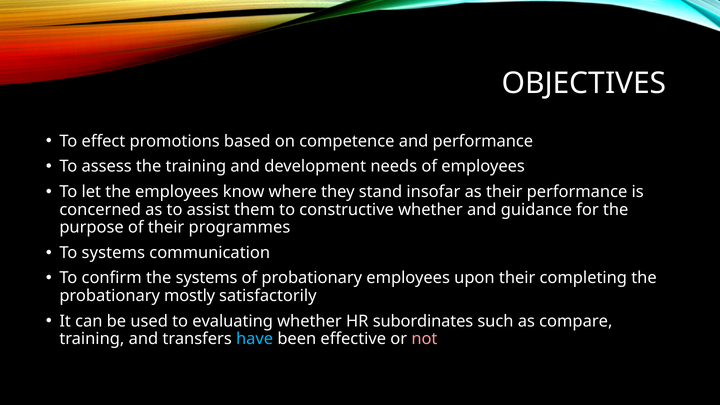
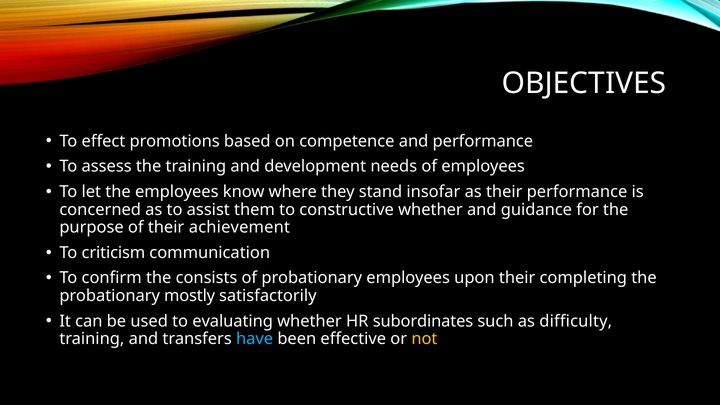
programmes: programmes -> achievement (239, 227)
To systems: systems -> criticism (113, 253)
the systems: systems -> consists (207, 278)
compare: compare -> difficulty (576, 321)
not colour: pink -> yellow (424, 339)
